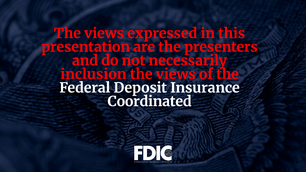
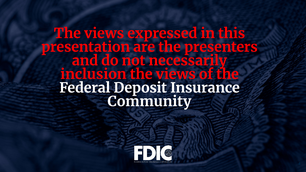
Coordinated: Coordinated -> Community (149, 102)
